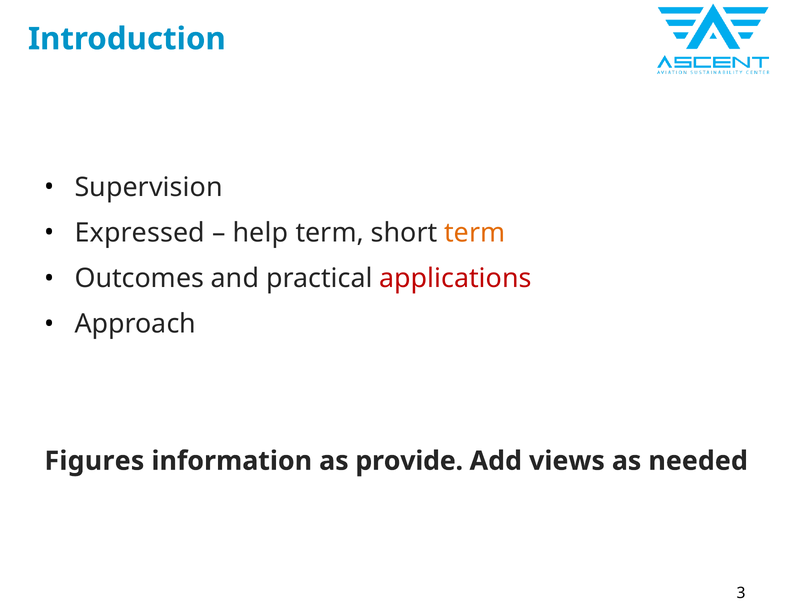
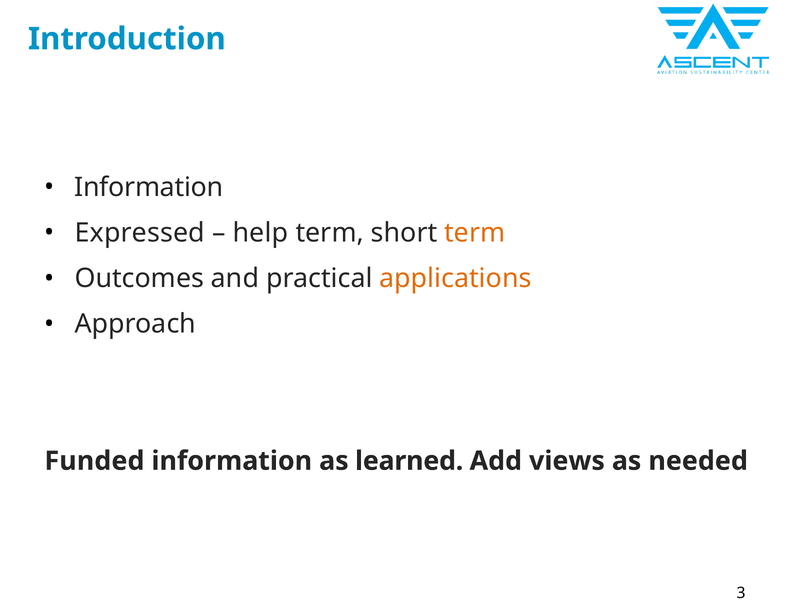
Supervision: Supervision -> Information (149, 187)
applications colour: red -> orange (455, 278)
Figures: Figures -> Funded (94, 461)
provide: provide -> learned (409, 461)
